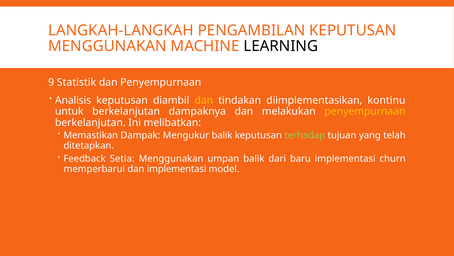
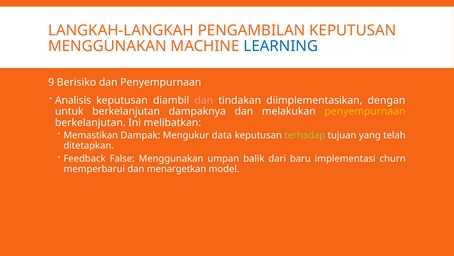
LEARNING colour: black -> blue (281, 46)
Statistik: Statistik -> Berisiko (77, 82)
dan colour: yellow -> pink (204, 100)
kontinu: kontinu -> dengan (386, 100)
Mengukur balik: balik -> data (222, 135)
Setia: Setia -> False (122, 158)
dan implementasi: implementasi -> menargetkan (177, 169)
